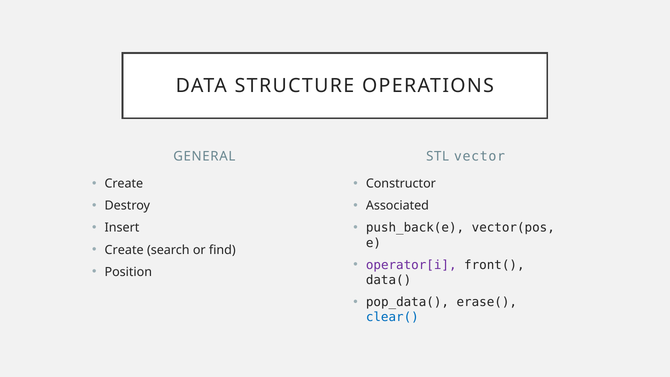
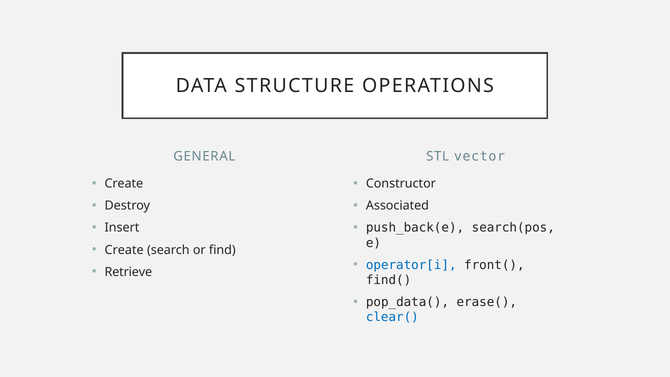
vector(pos: vector(pos -> search(pos (513, 228)
operator[i colour: purple -> blue (411, 265)
Position: Position -> Retrieve (128, 272)
data(: data( -> find( (389, 280)
